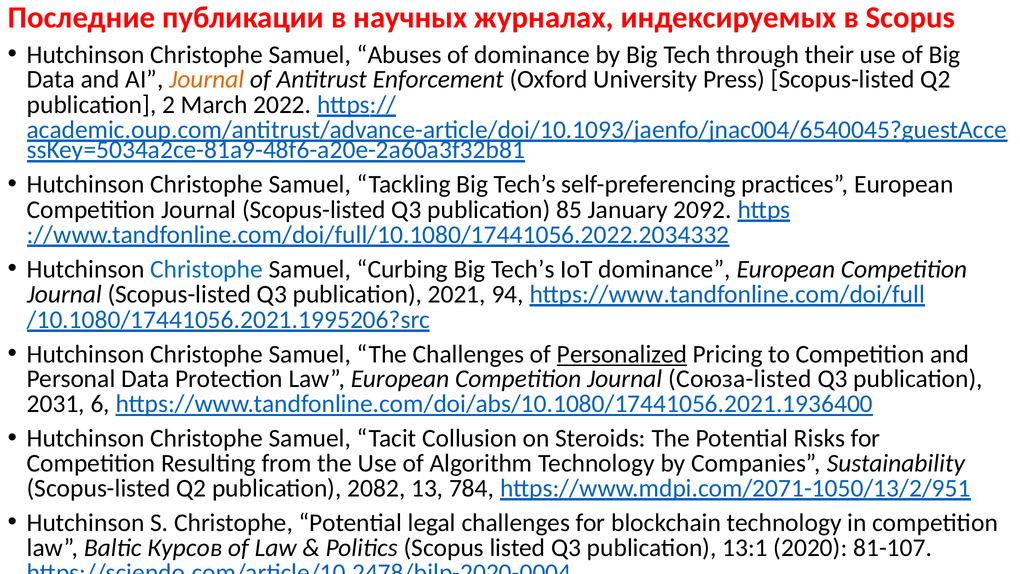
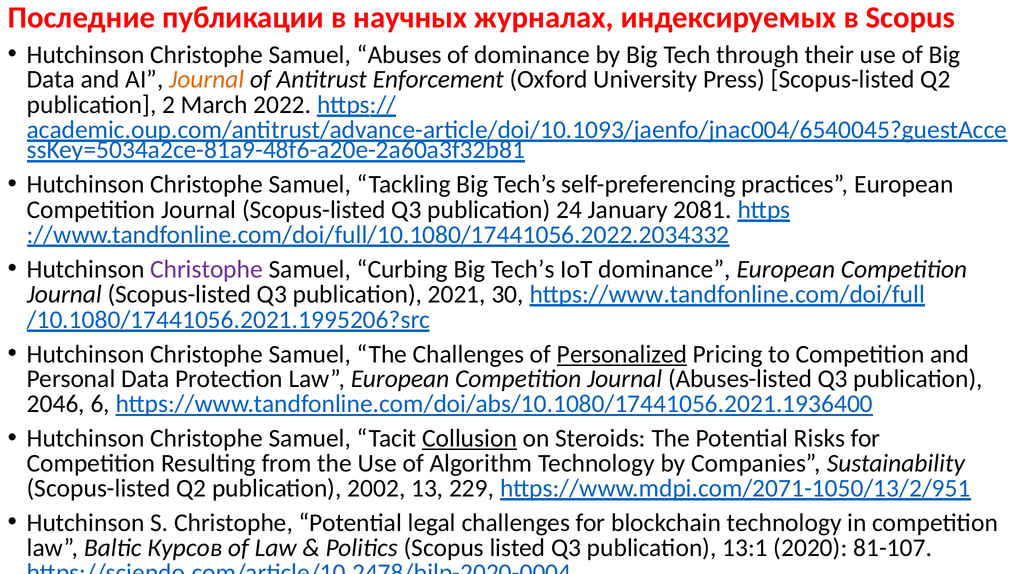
85: 85 -> 24 (569, 210)
2092: 2092 -> 2081 (702, 210)
Christophe colour: blue -> purple (206, 269)
94: 94 -> 30 (508, 294)
Союза-listed: Союза-listed -> Abuses-listed (740, 379)
2031: 2031 -> 2046 (56, 404)
Collusion underline: none -> present (470, 438)
2082: 2082 -> 2002 (376, 488)
784: 784 -> 229 (472, 488)
